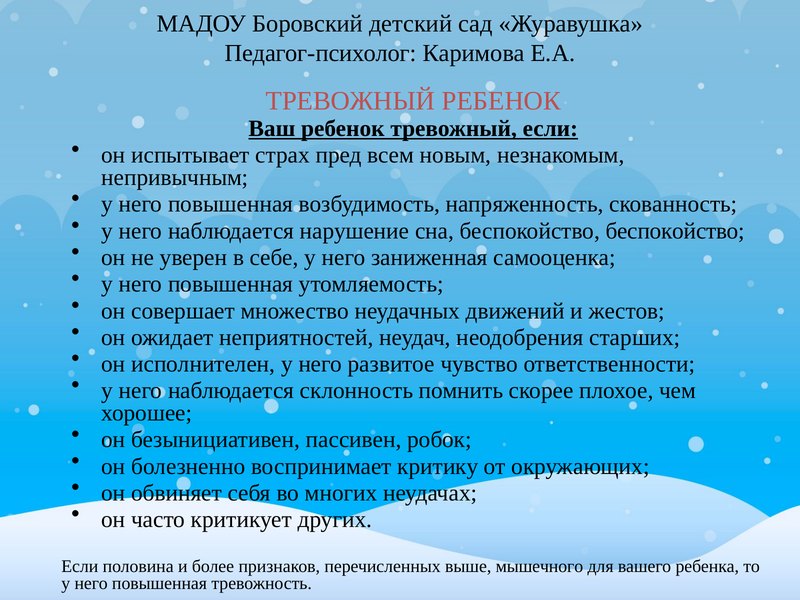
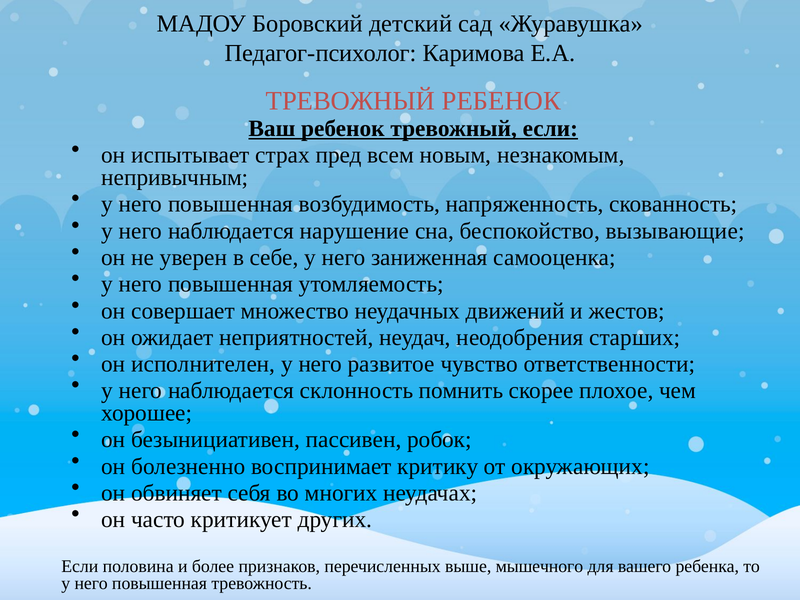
беспокойство беспокойство: беспокойство -> вызывающие (675, 231)
